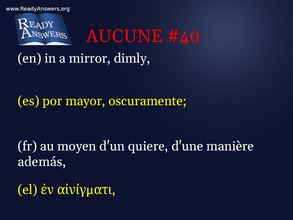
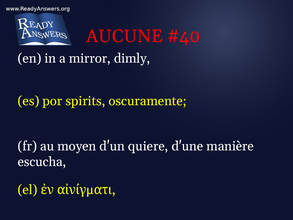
mayor: mayor -> spirits (85, 101)
además: además -> escucha (42, 162)
